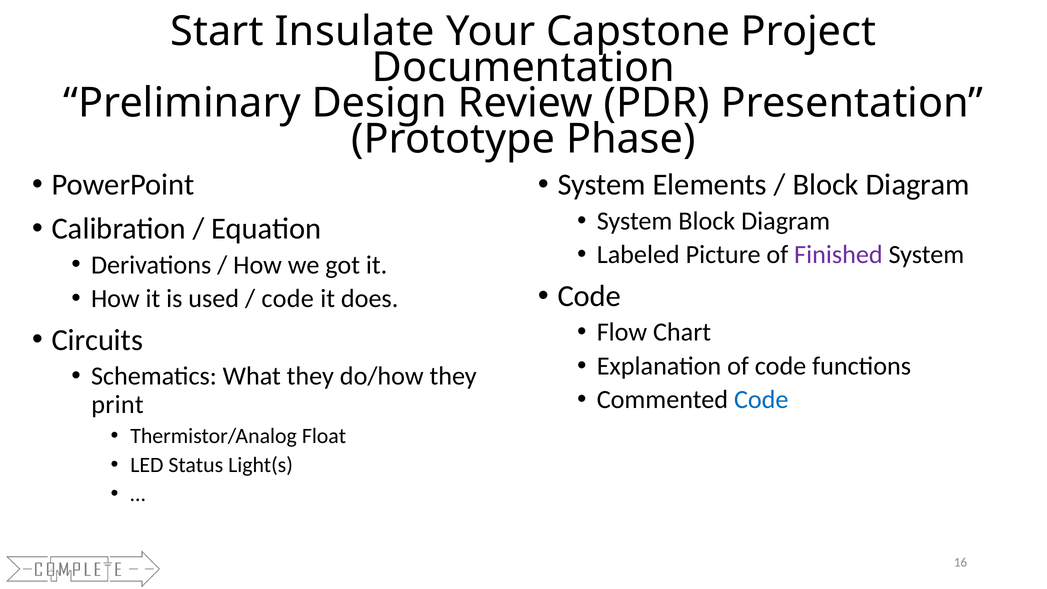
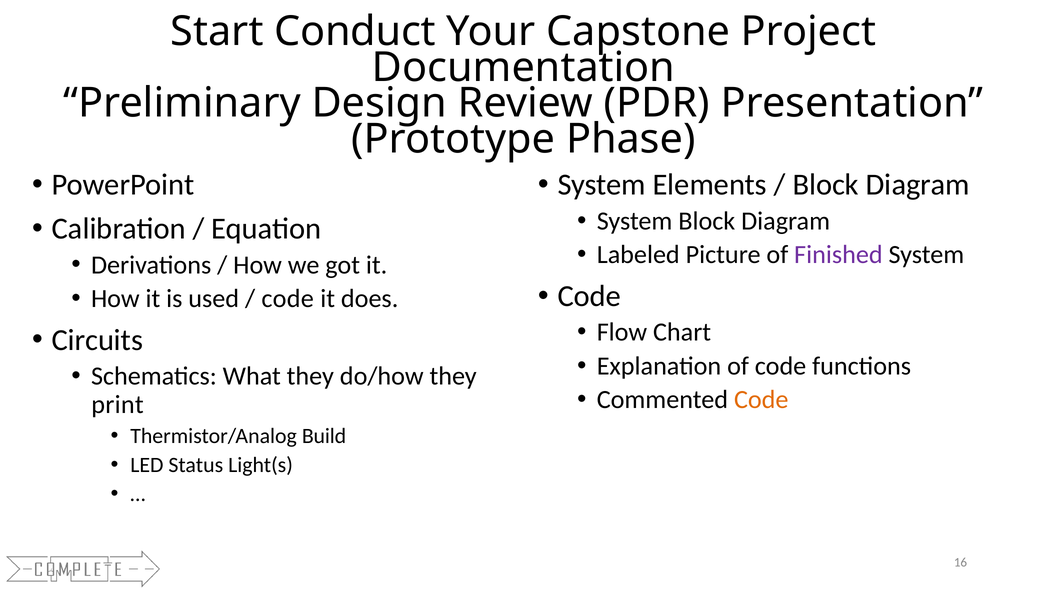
Insulate: Insulate -> Conduct (355, 32)
Code colour: blue -> orange (761, 400)
Float: Float -> Build (324, 436)
